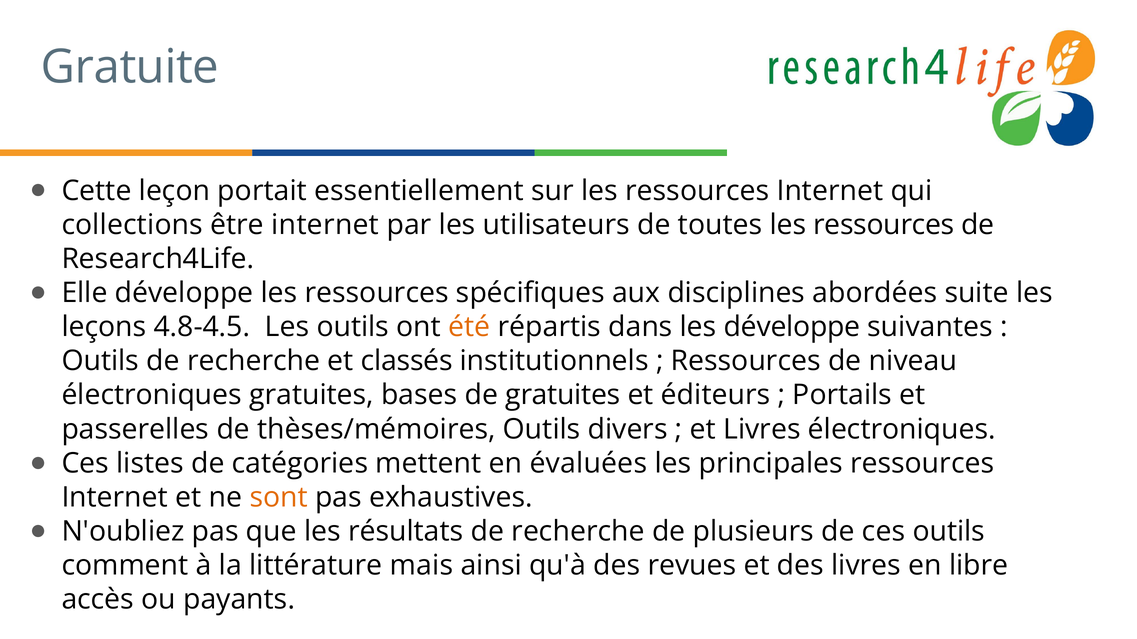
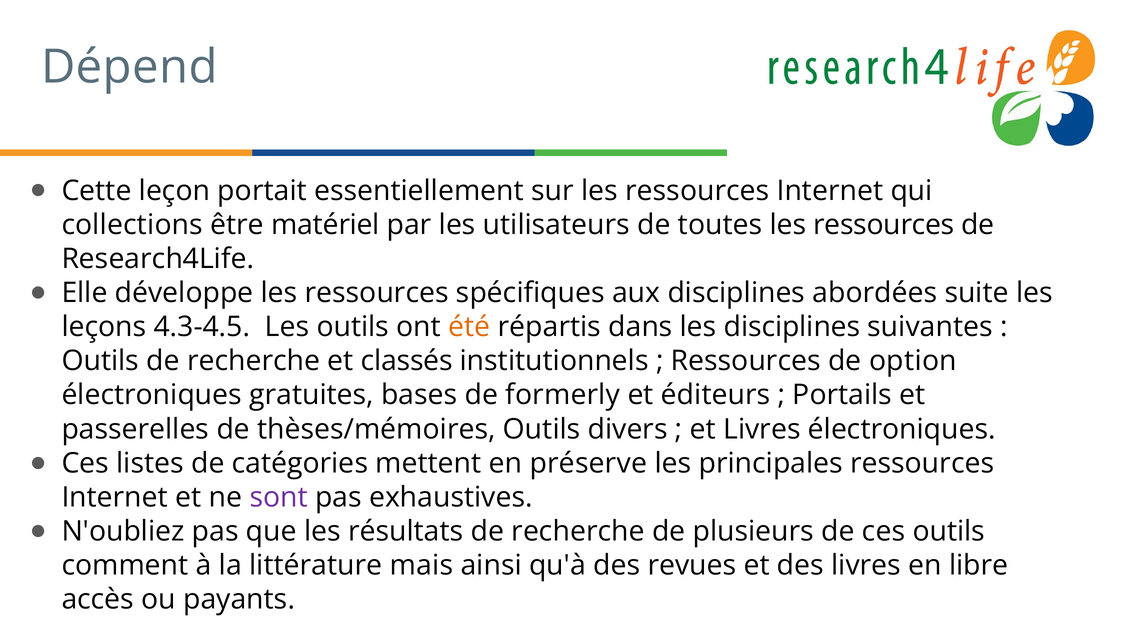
Gratuite: Gratuite -> Dépend (130, 67)
être internet: internet -> matériel (326, 225)
4.8-4.5: 4.8-4.5 -> 4.3-4.5 (202, 327)
les développe: développe -> disciplines (792, 327)
niveau: niveau -> option (913, 361)
de gratuites: gratuites -> formerly (563, 395)
évaluées: évaluées -> préserve (588, 464)
sont colour: orange -> purple (279, 498)
